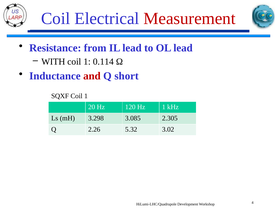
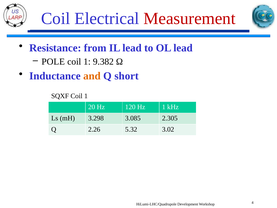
WITH: WITH -> POLE (53, 62)
0.114: 0.114 -> 9.382 (103, 62)
and colour: red -> orange (92, 76)
